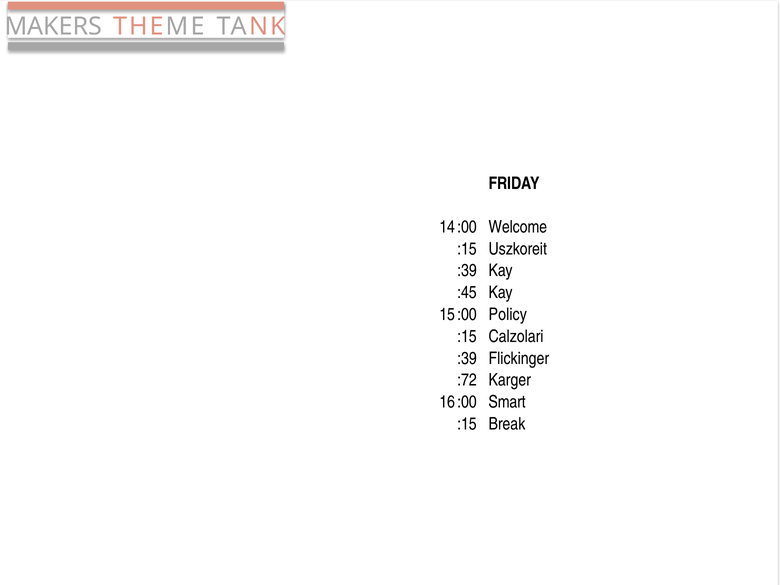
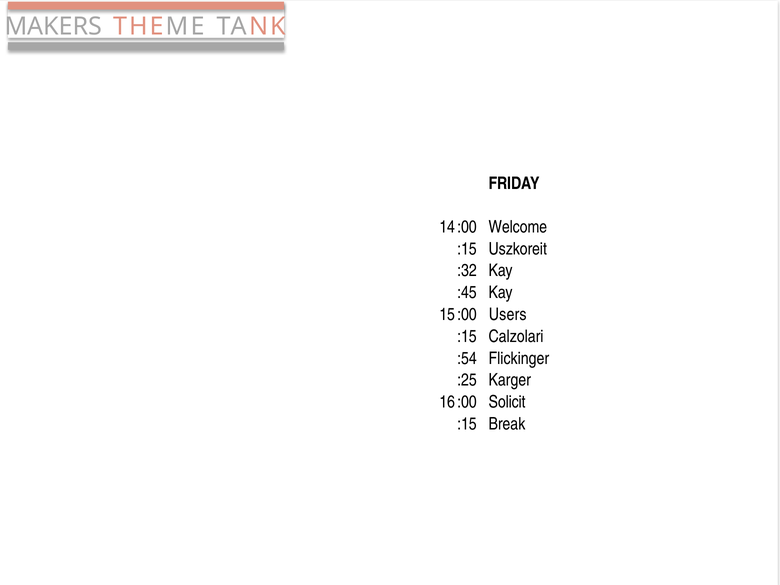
:39: :39 -> :32 (467, 271)
Policy: Policy -> Users (508, 315)
:39: :39 -> :54 (467, 358)
:72: :72 -> :25 (467, 380)
Smart: Smart -> Solicit (507, 402)
